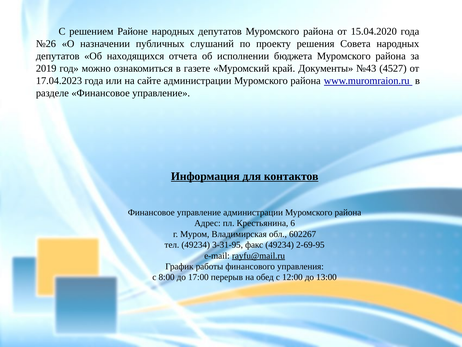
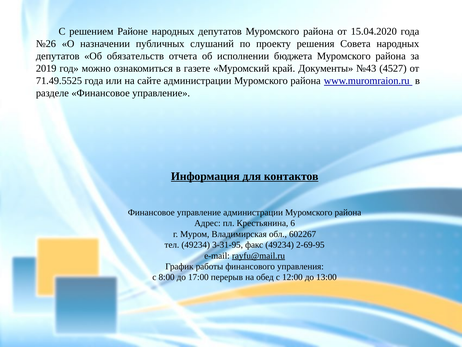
находящихся: находящихся -> обязательств (135, 56)
17.04.2023: 17.04.2023 -> 71.49.5525 (59, 81)
